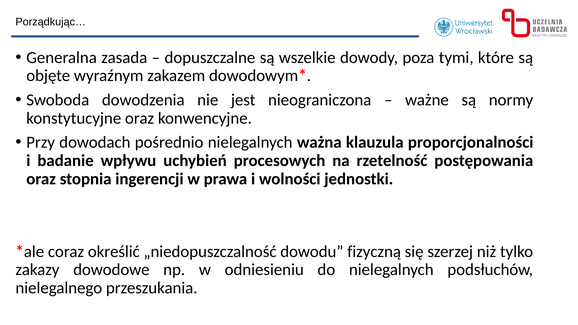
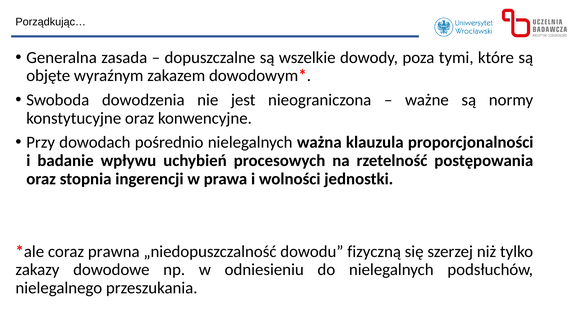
określić: określić -> prawna (114, 252)
